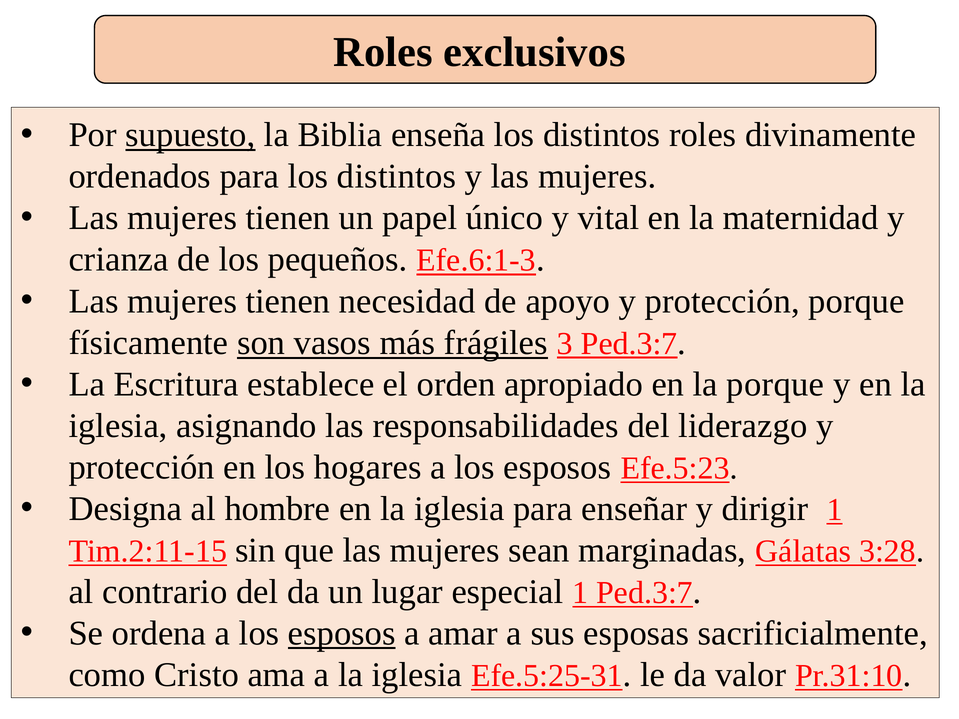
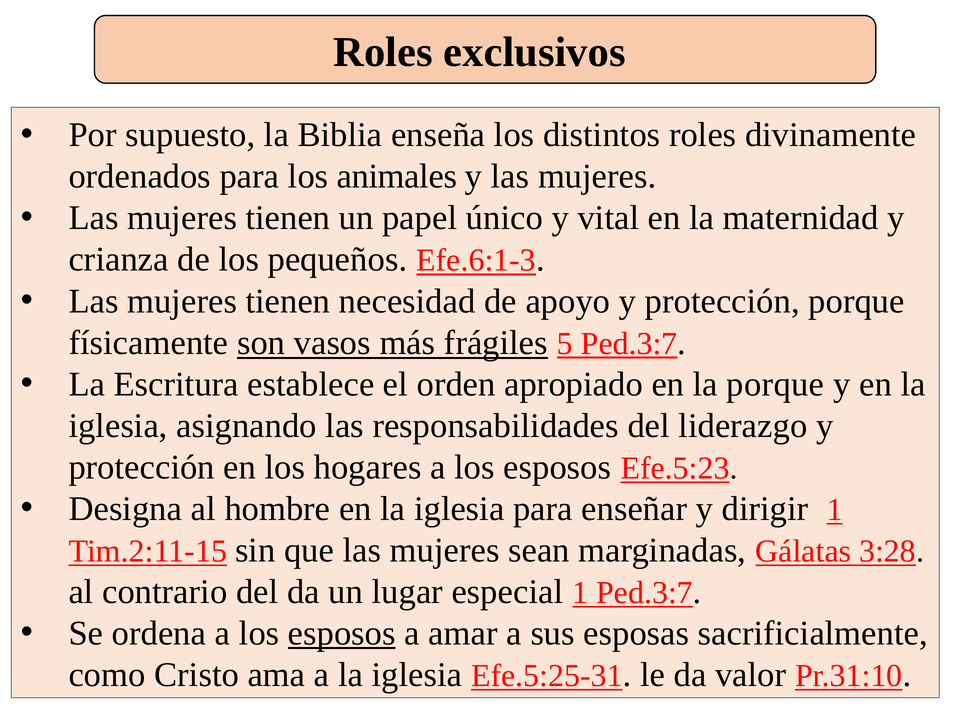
supuesto underline: present -> none (190, 135)
para los distintos: distintos -> animales (397, 177)
3: 3 -> 5 (565, 344)
